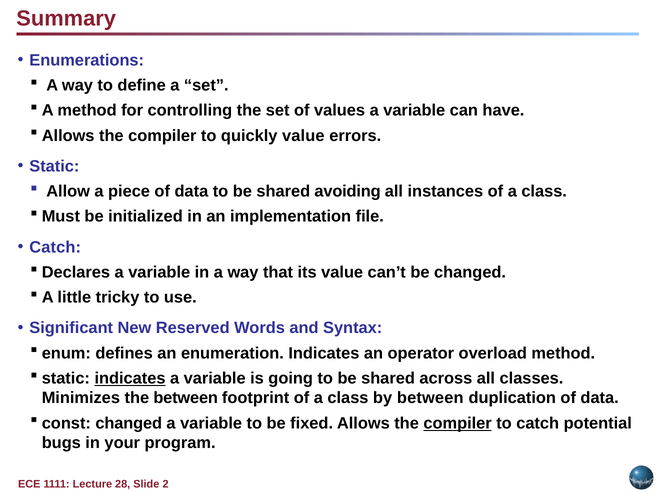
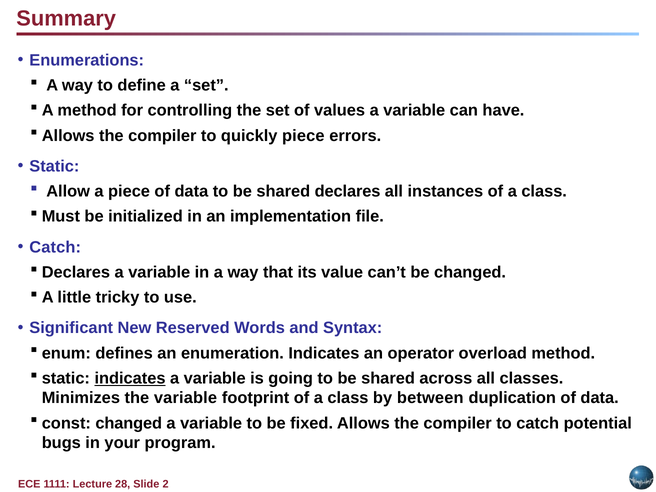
quickly value: value -> piece (303, 136)
avoiding: avoiding -> declares (348, 191)
the between: between -> variable (186, 398)
compiler underline: present -> none (458, 423)
